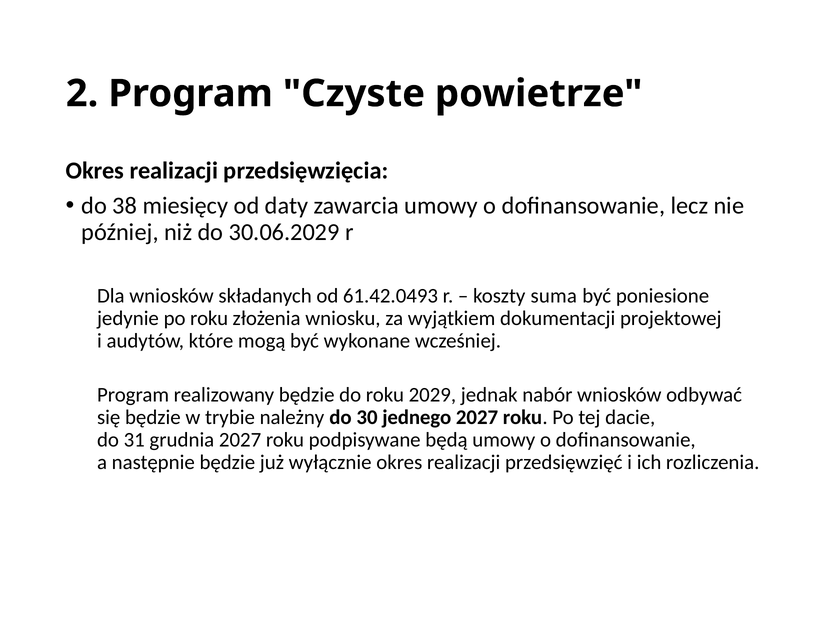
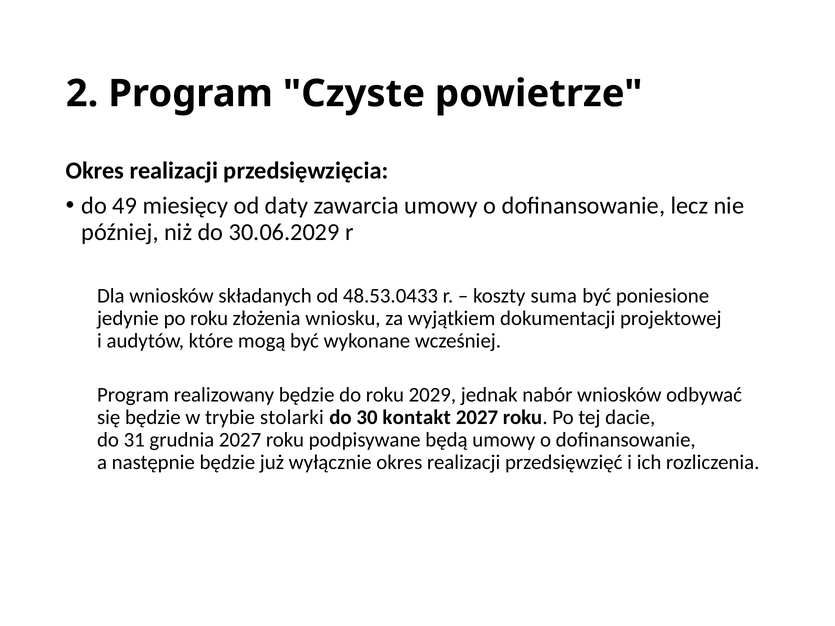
38: 38 -> 49 (125, 206)
61.42.0493: 61.42.0493 -> 48.53.0433 (390, 296)
należny: należny -> stolarki (292, 417)
jednego: jednego -> kontakt (417, 417)
